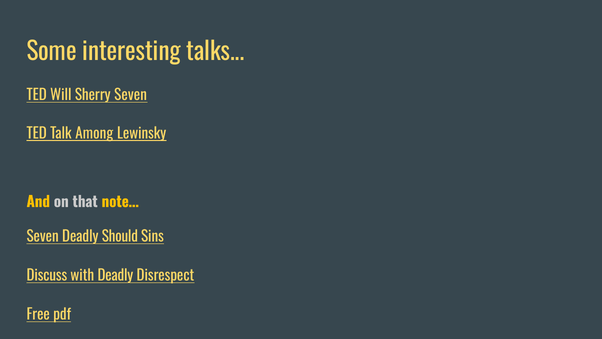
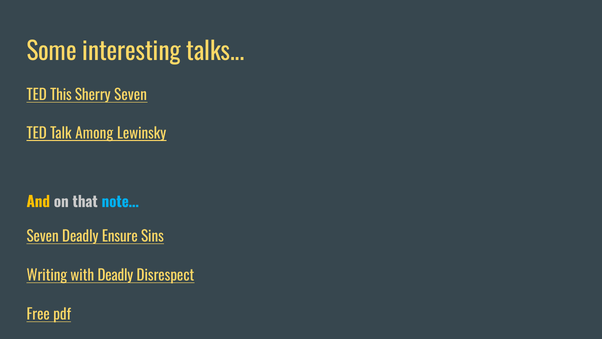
Will: Will -> This (61, 95)
note… colour: yellow -> light blue (120, 202)
Should: Should -> Ensure (120, 237)
Discuss: Discuss -> Writing (47, 276)
